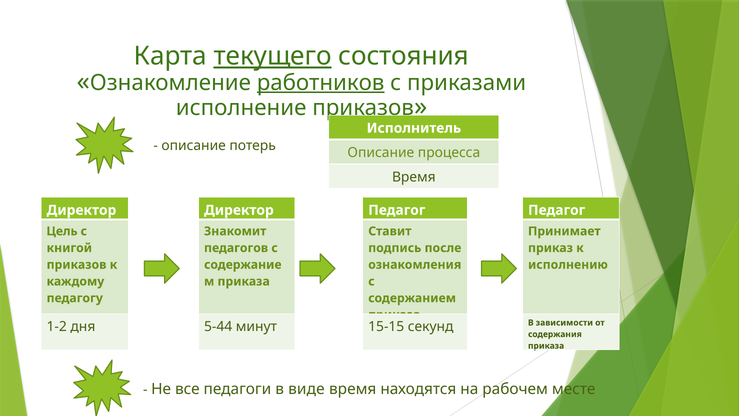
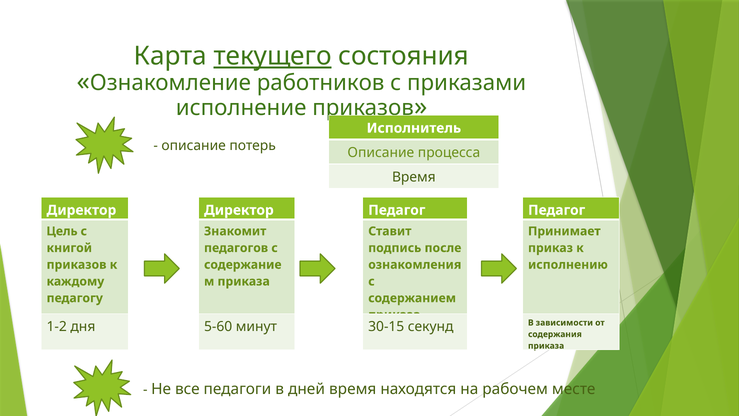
работников underline: present -> none (321, 83)
5-44: 5-44 -> 5-60 (218, 326)
15-15: 15-15 -> 30-15 (386, 326)
виде: виде -> дней (306, 389)
